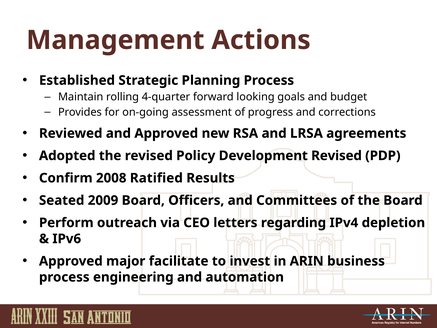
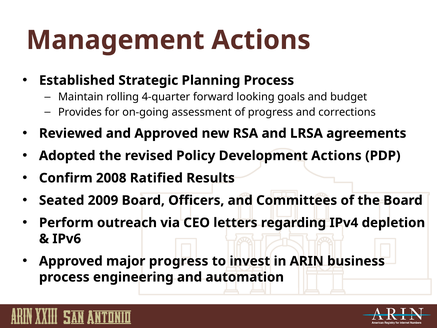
Development Revised: Revised -> Actions (336, 156)
major facilitate: facilitate -> progress (179, 261)
